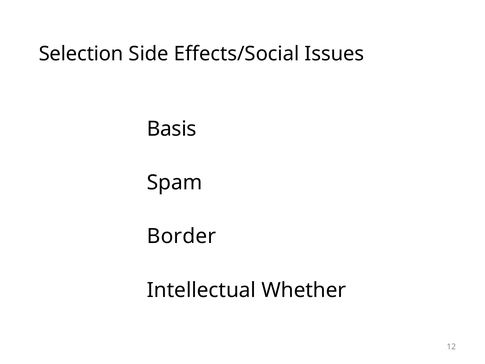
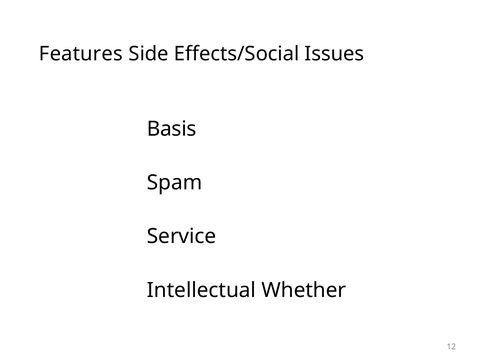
Selection: Selection -> Features (81, 54)
Border: Border -> Service (182, 236)
